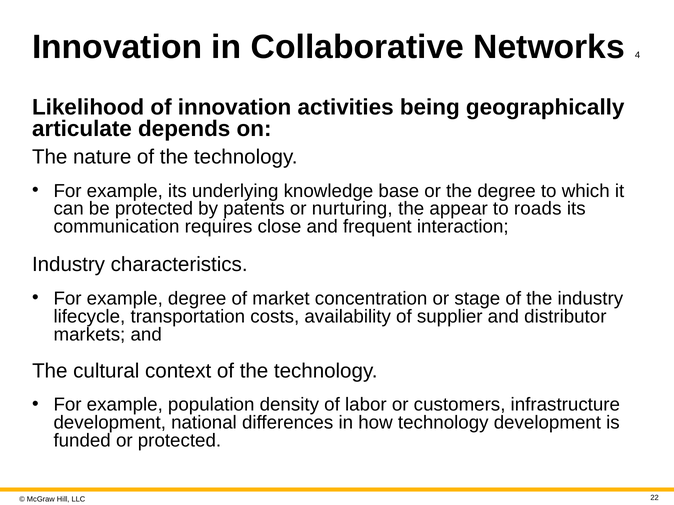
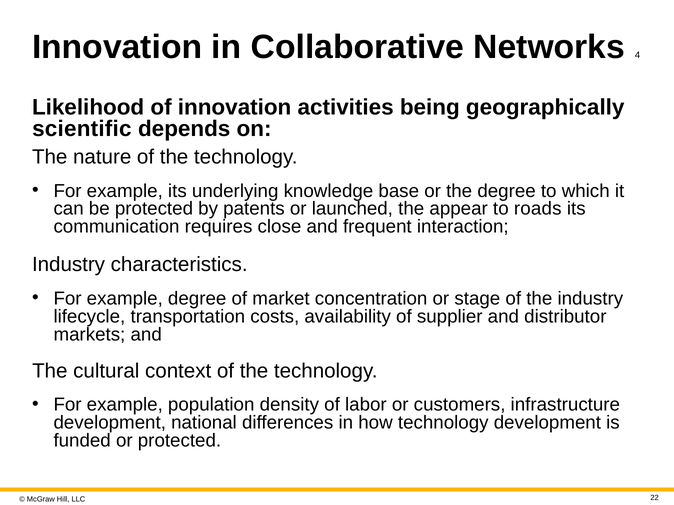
articulate: articulate -> scientific (82, 129)
nurturing: nurturing -> launched (352, 209)
